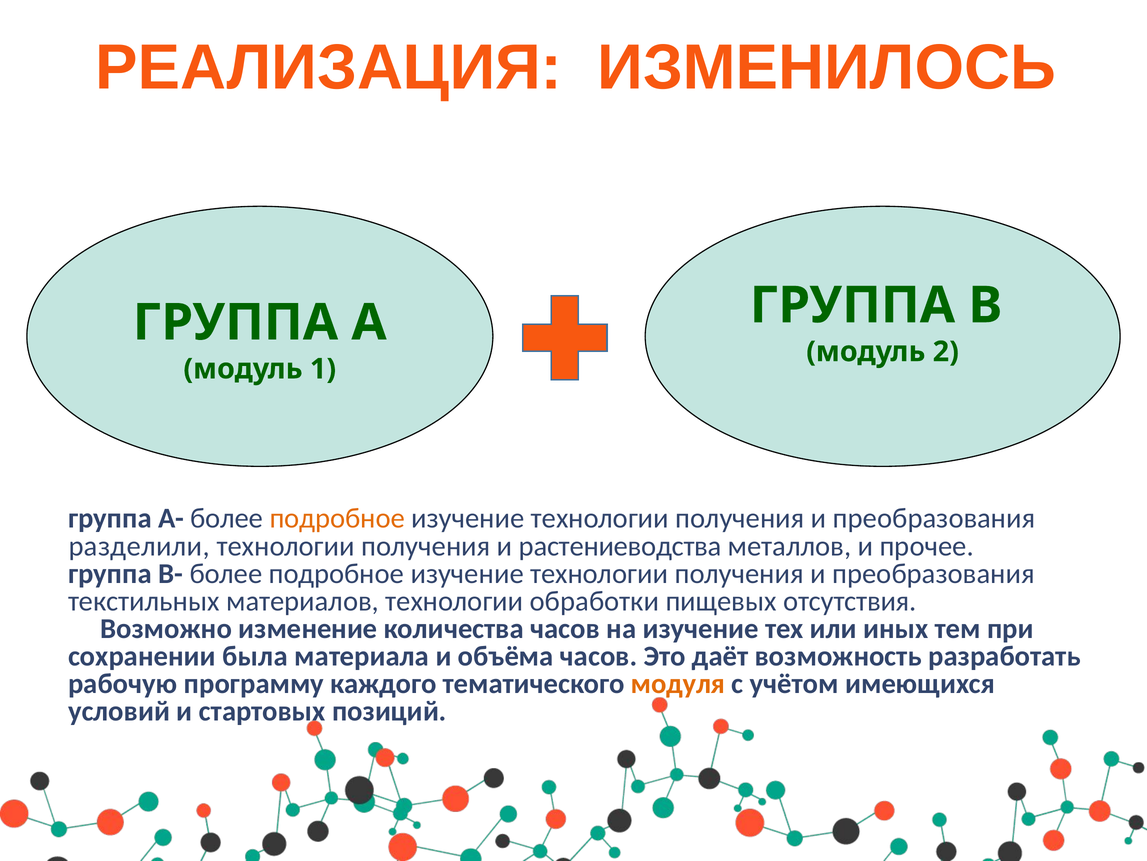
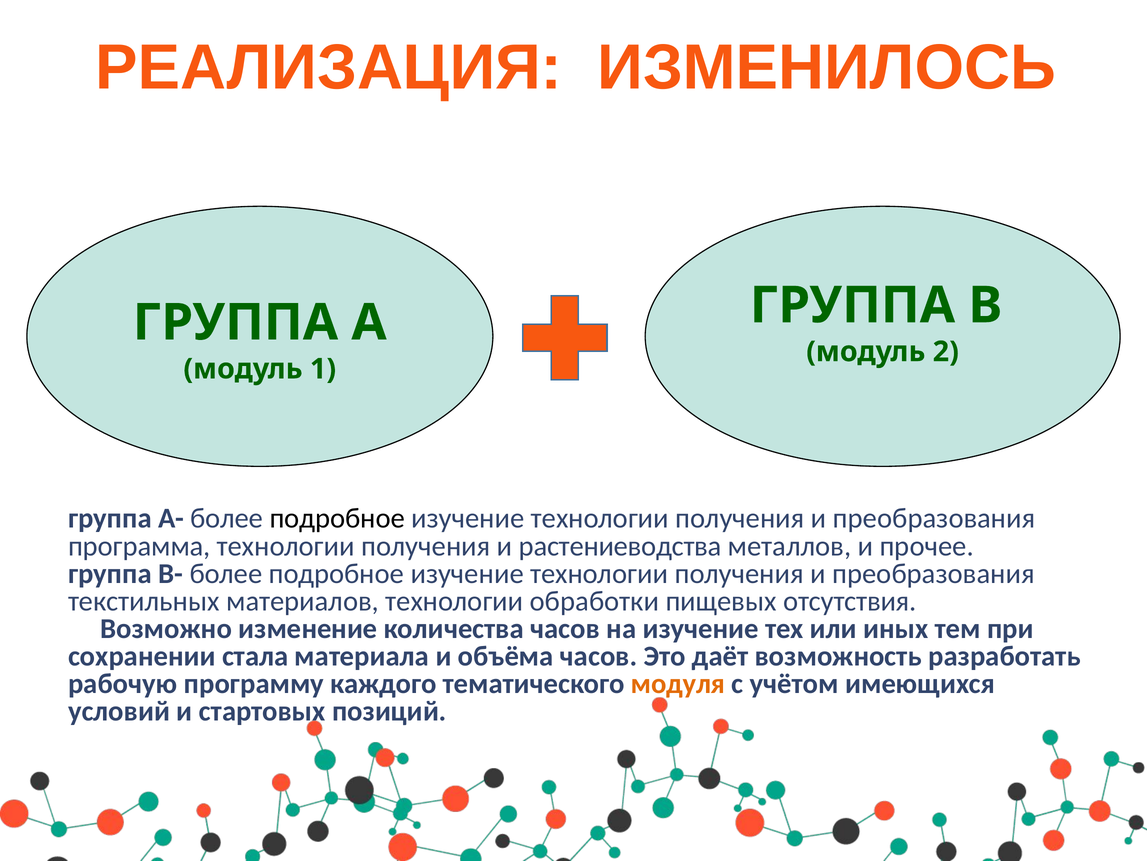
подробное colour: orange -> black (337, 518)
разделили: разделили -> программа (139, 546)
была: была -> стала (255, 656)
